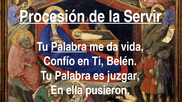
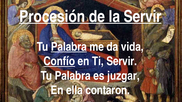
Confío underline: none -> present (59, 61)
Ti Belén: Belén -> Servir (122, 61)
pusieron: pusieron -> contaron (108, 91)
